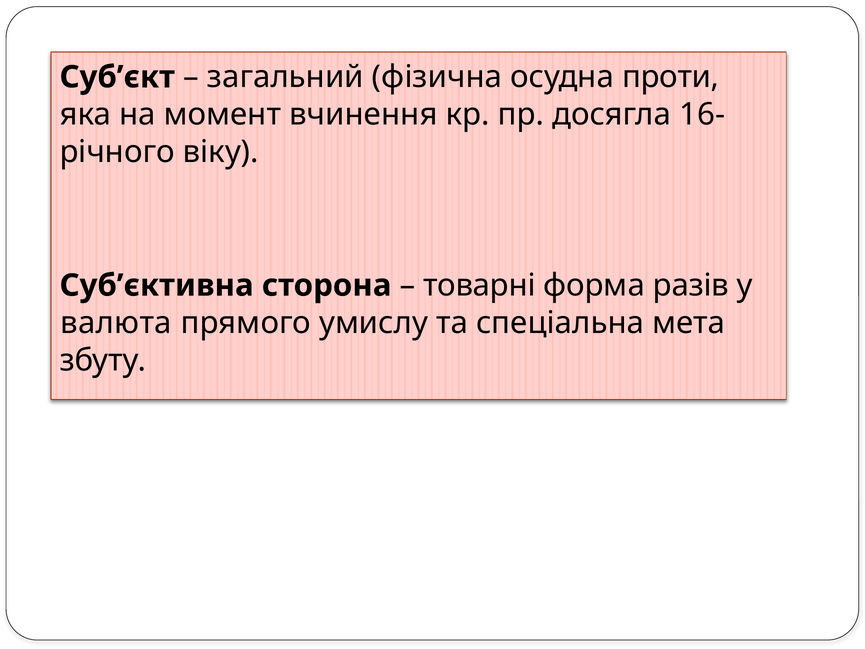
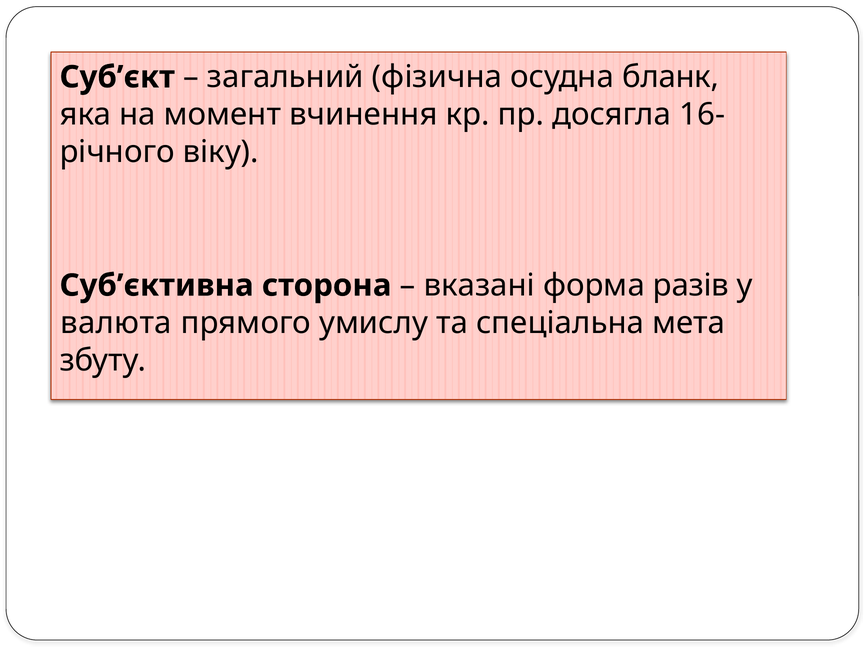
проти: проти -> бланк (671, 77)
товарні: товарні -> вказані (479, 285)
